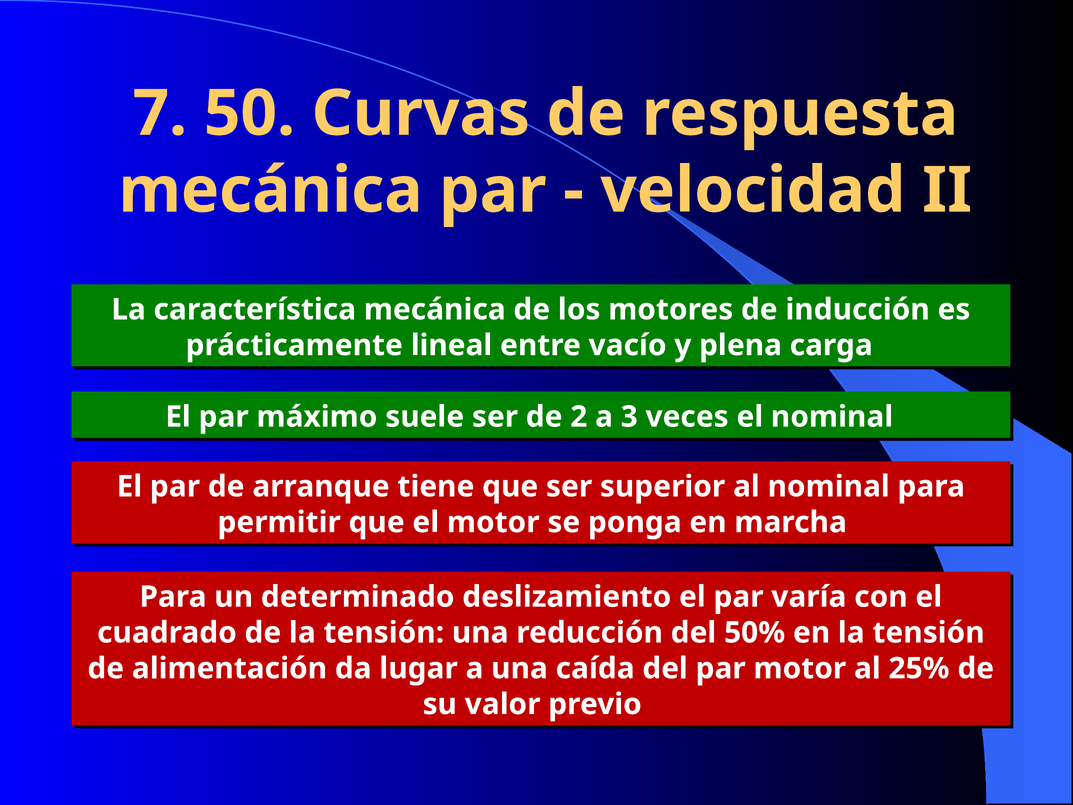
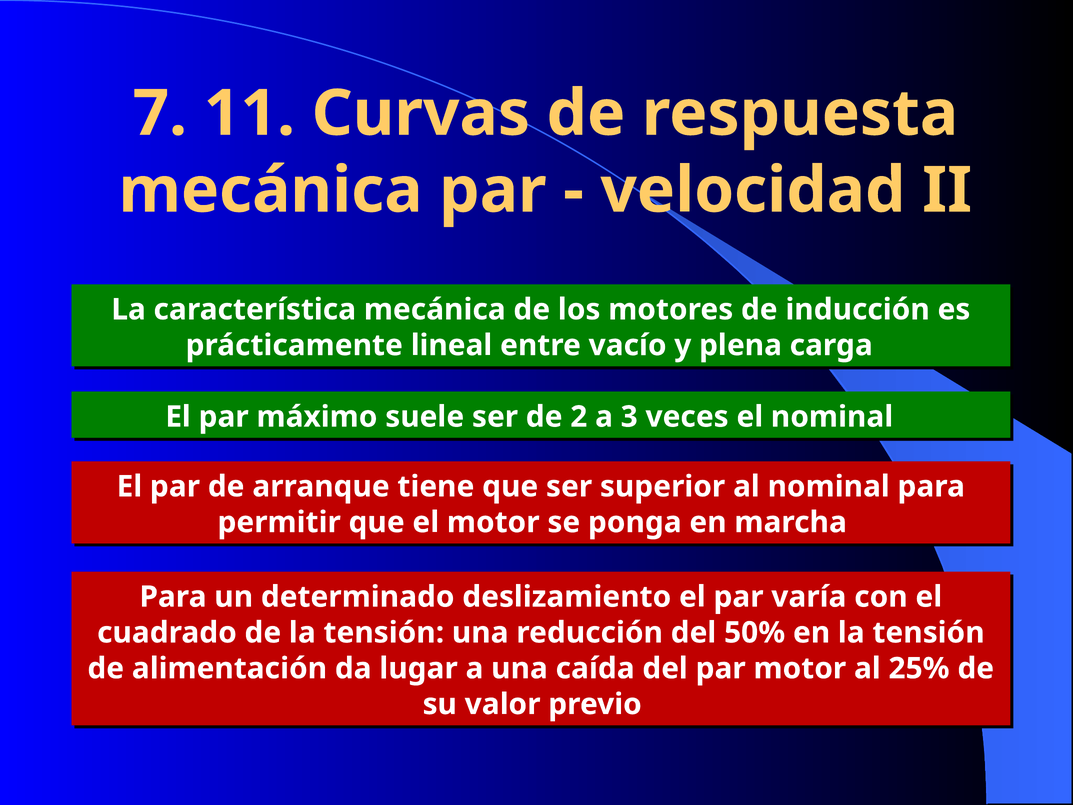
50: 50 -> 11 (249, 114)
